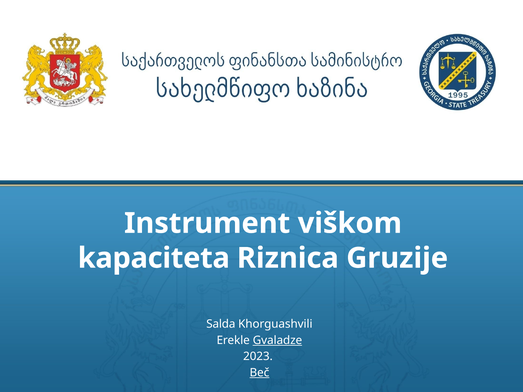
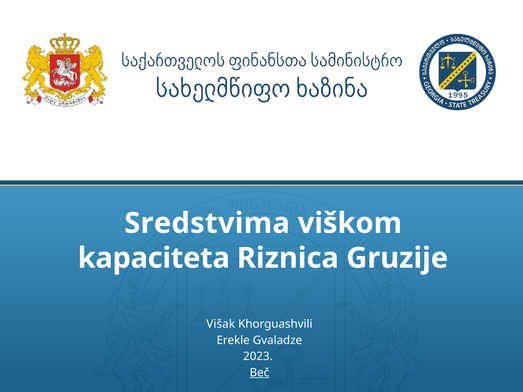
Instrument: Instrument -> Sredstvima (207, 223)
Salda: Salda -> Višak (221, 324)
Gvaladze underline: present -> none (277, 340)
